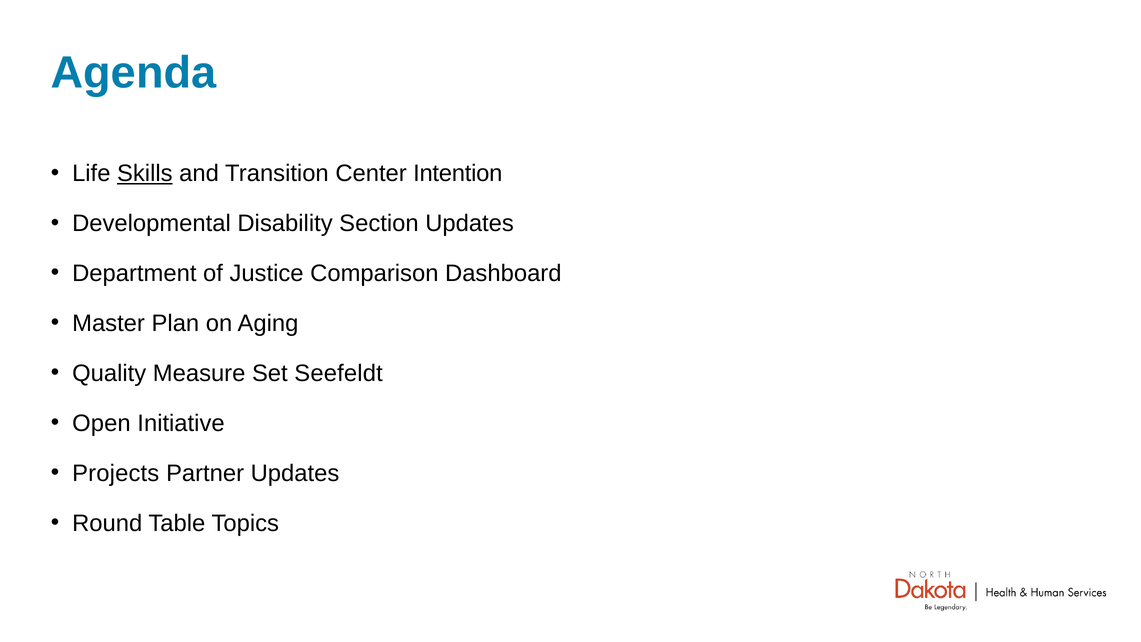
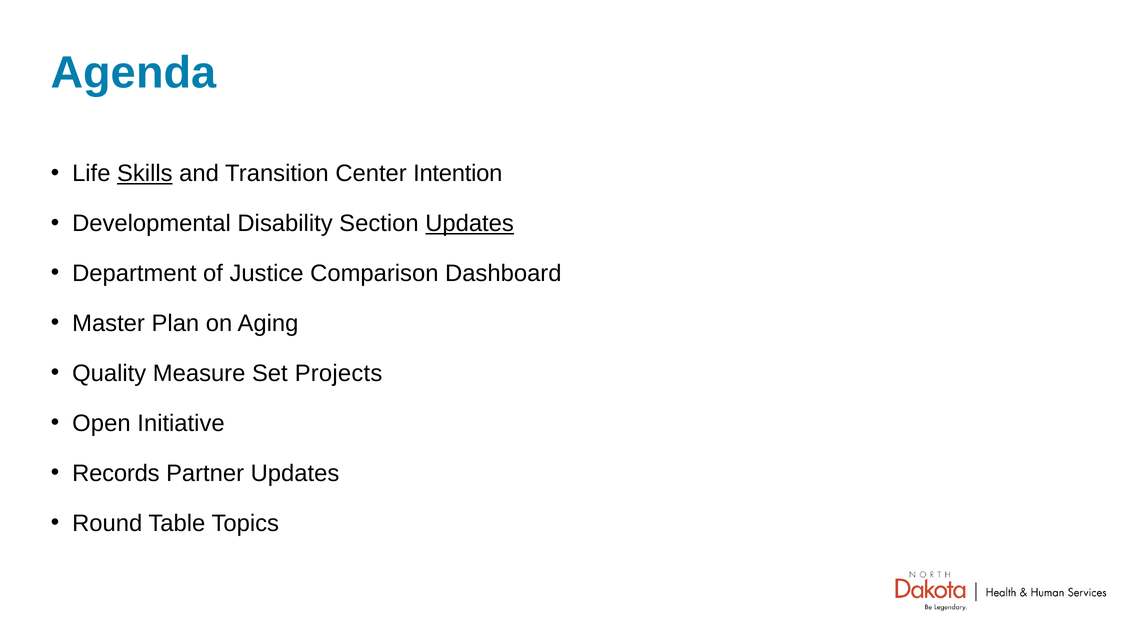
Updates underline: none -> present (470, 223)
Seefeldt: Seefeldt -> Projects (339, 373)
Projects: Projects -> Records (116, 473)
